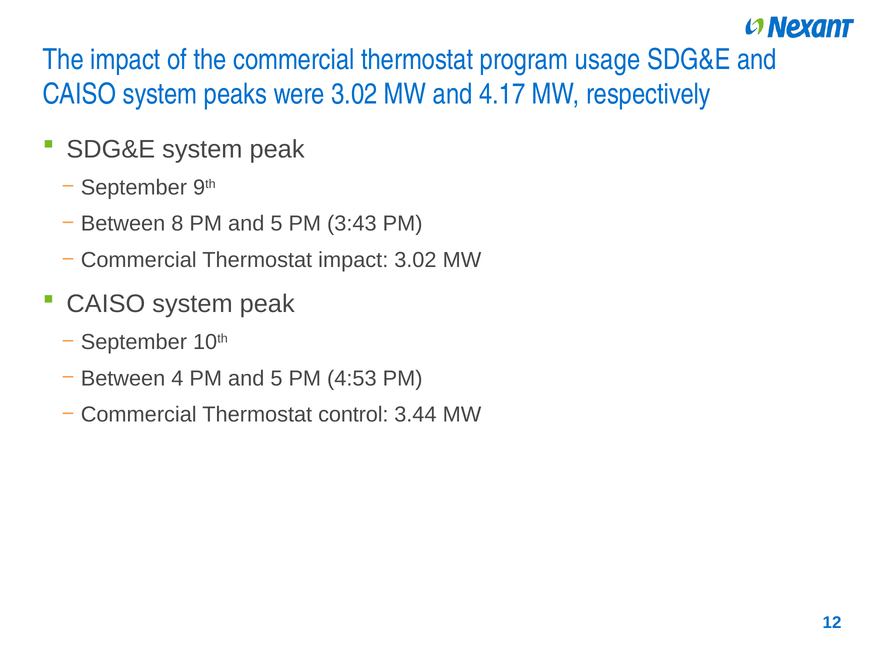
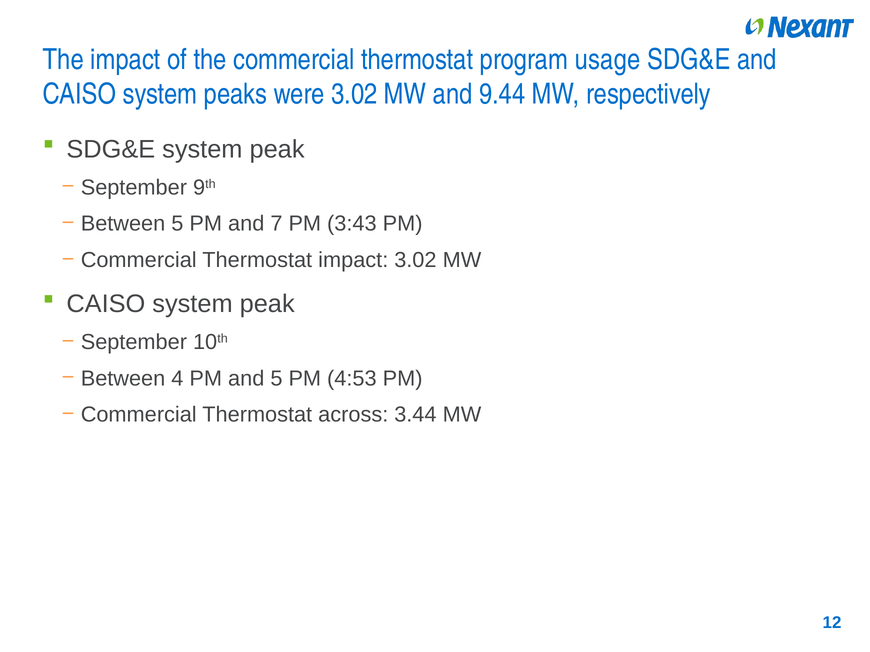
4.17: 4.17 -> 9.44 (502, 94)
Between 8: 8 -> 5 (177, 224)
5: 5 -> 7 (276, 224)
control: control -> across (353, 415)
